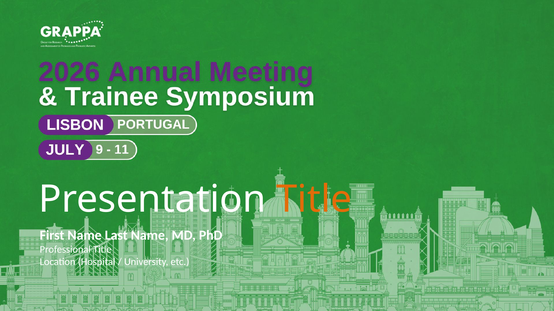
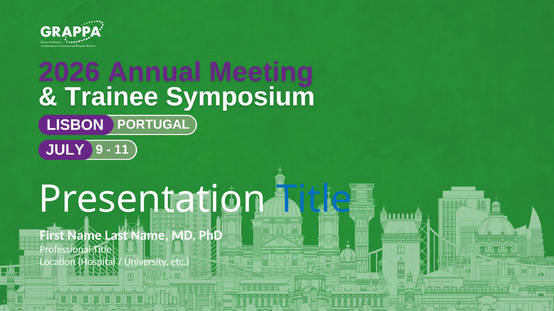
Title colour: orange -> blue (314, 200)
